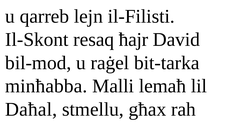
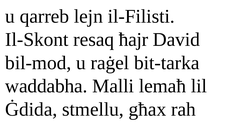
minħabba: minħabba -> waddabha (46, 86)
Daħal: Daħal -> Ġdida (31, 109)
